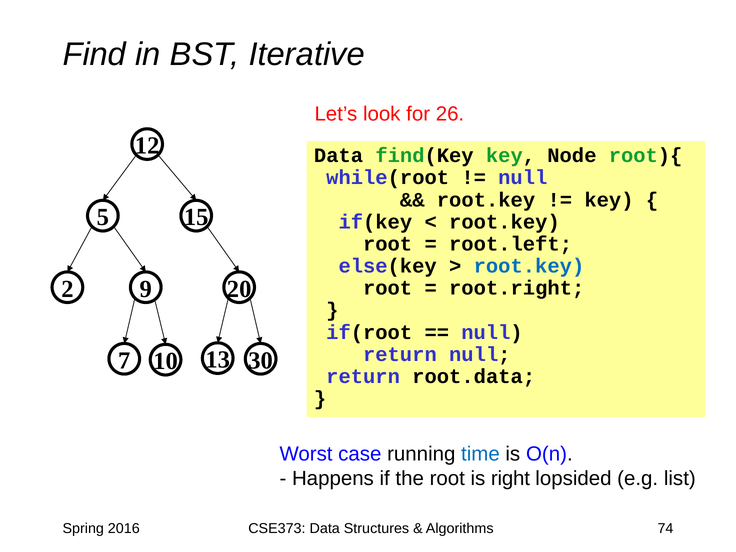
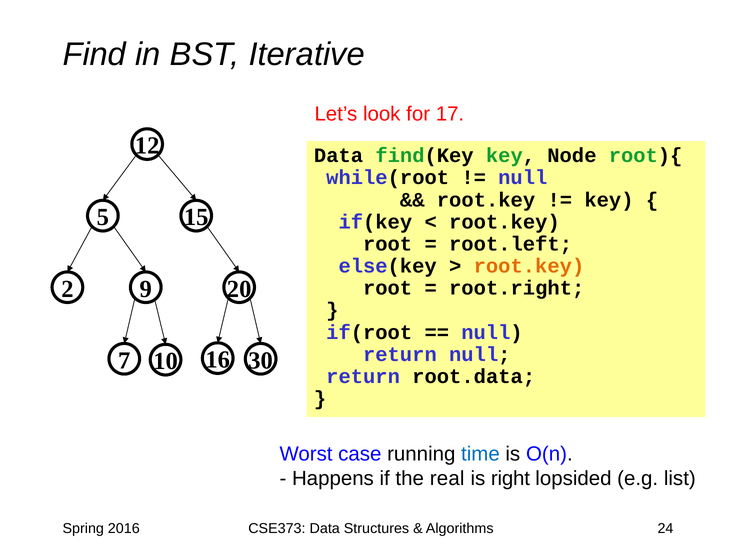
26: 26 -> 17 (450, 114)
root.key colour: blue -> orange (529, 266)
13: 13 -> 16 (218, 360)
the root: root -> real (447, 479)
74: 74 -> 24 (665, 528)
